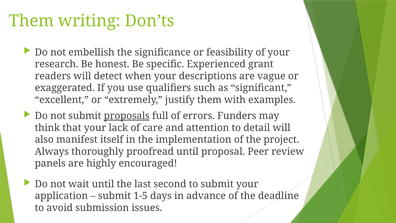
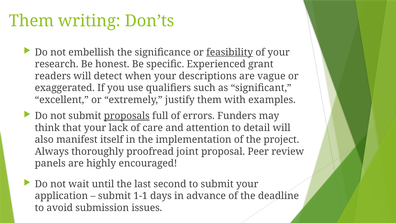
feasibility underline: none -> present (230, 52)
proofread until: until -> joint (187, 151)
1-5: 1-5 -> 1-1 (141, 196)
